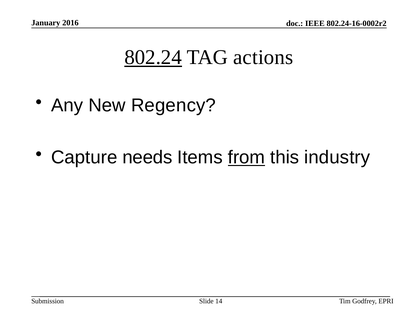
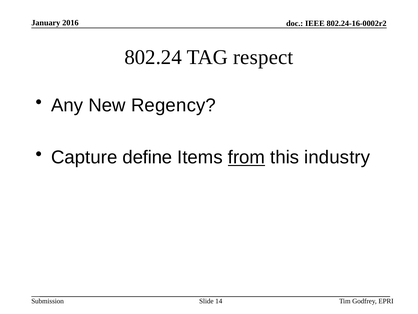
802.24 underline: present -> none (153, 57)
actions: actions -> respect (263, 57)
needs: needs -> define (147, 157)
